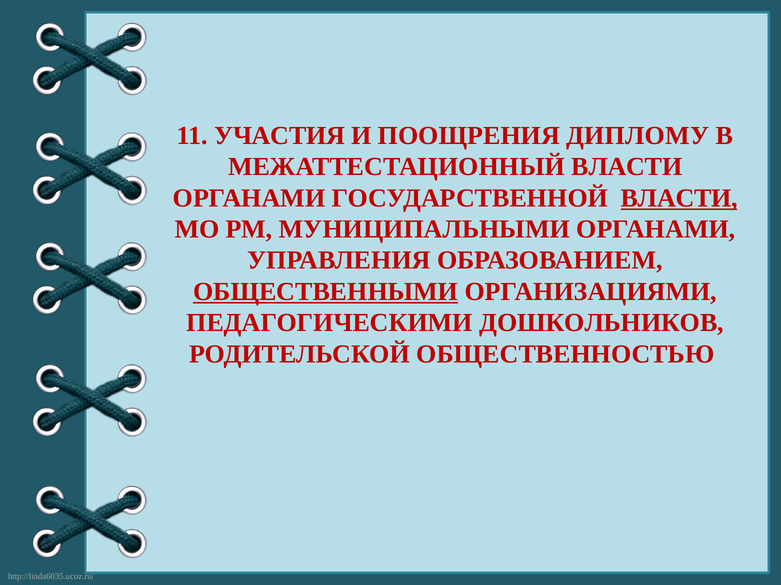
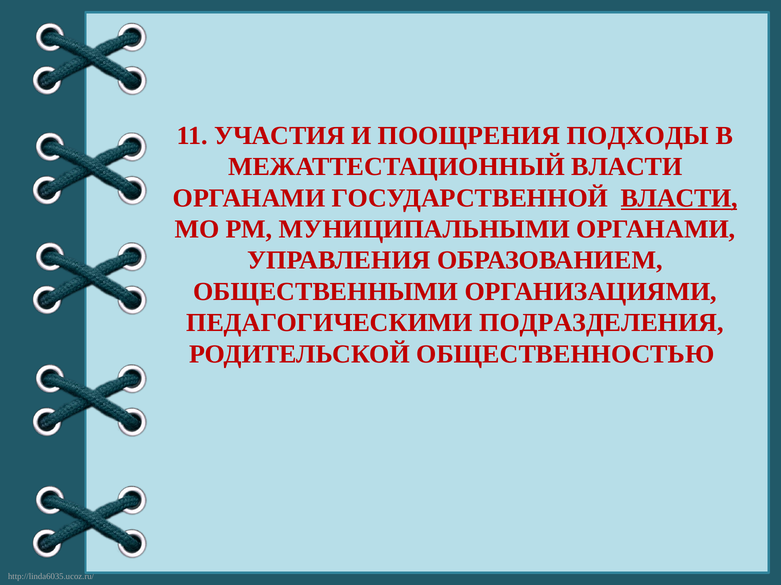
ДИПЛОМУ: ДИПЛОМУ -> ПОДХОДЫ (638, 136)
ОБЩЕСТВЕННЫМИ underline: present -> none (326, 292)
ДОШКОЛЬНИКОВ: ДОШКОЛЬНИКОВ -> ПОДРАЗДЕЛЕНИЯ (602, 323)
